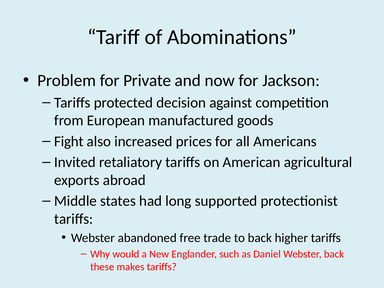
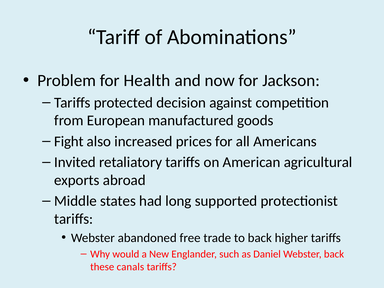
Private: Private -> Health (147, 81)
makes: makes -> canals (130, 267)
